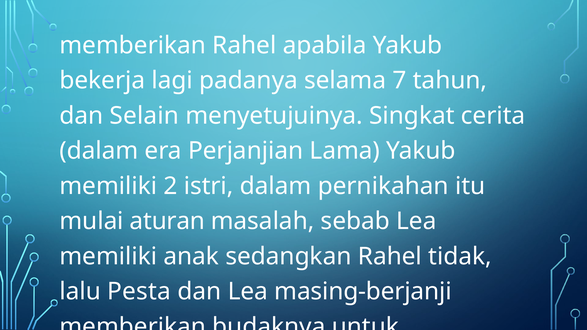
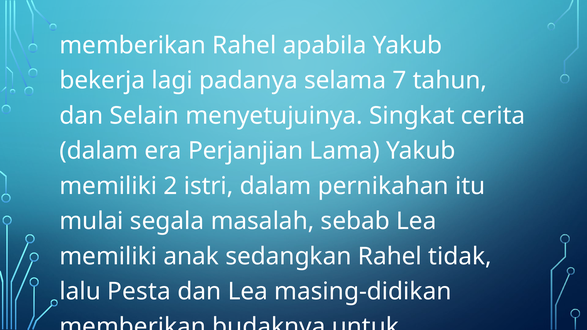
aturan: aturan -> segala (167, 221)
masing-berjanji: masing-berjanji -> masing-didikan (363, 292)
